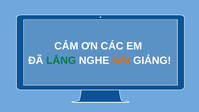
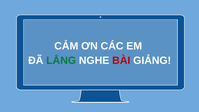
BÀI colour: orange -> red (121, 60)
